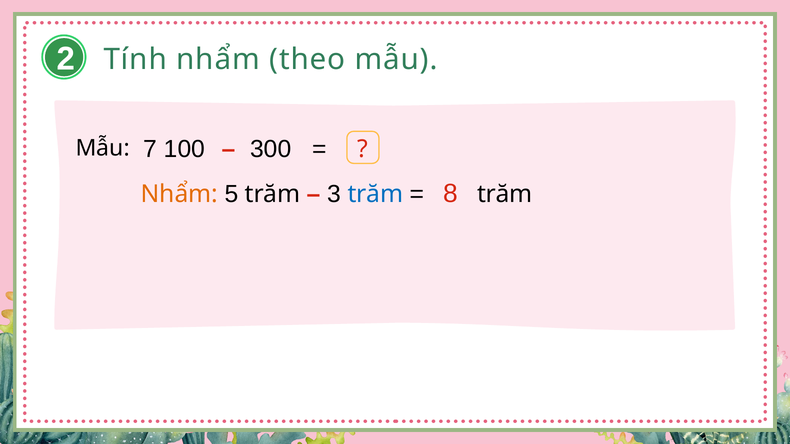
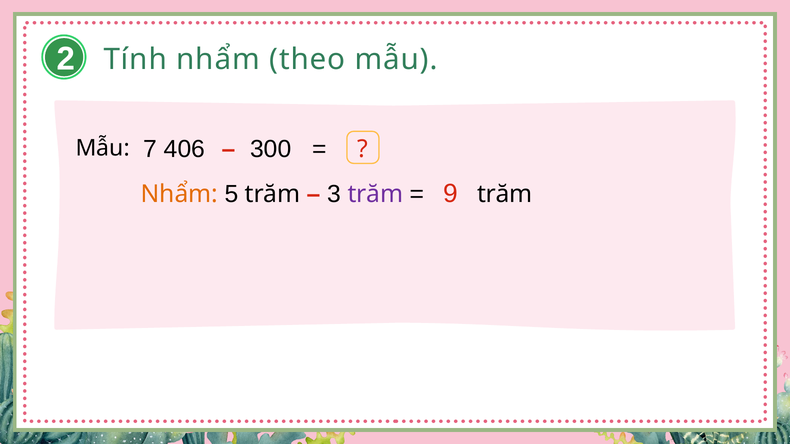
100: 100 -> 406 (185, 149)
trăm colour: blue -> purple (375, 194)
8: 8 -> 9 (450, 194)
